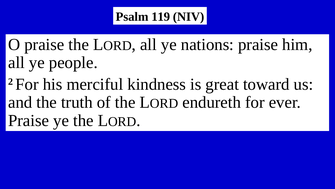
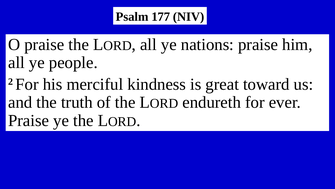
119: 119 -> 177 (161, 17)
